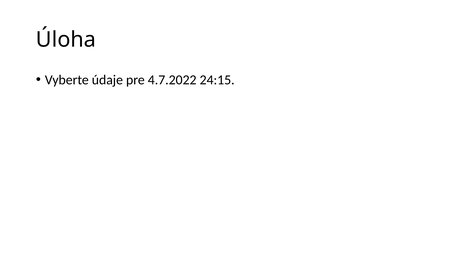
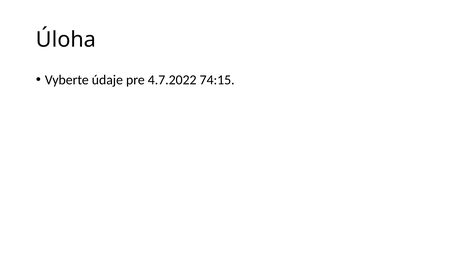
24:15: 24:15 -> 74:15 (217, 80)
